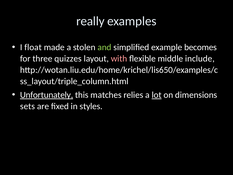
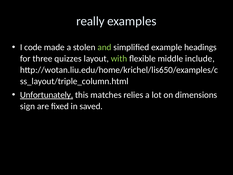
float: float -> code (33, 47)
becomes: becomes -> headings (200, 47)
with colour: pink -> light green (119, 59)
lot underline: present -> none (157, 95)
sets: sets -> sign (28, 106)
styles: styles -> saved (91, 106)
